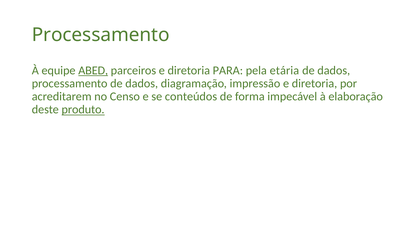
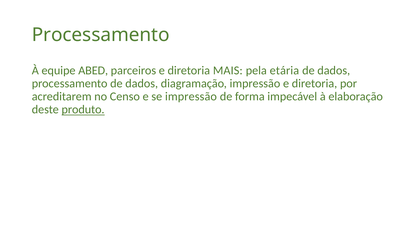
ABED underline: present -> none (93, 71)
PARA: PARA -> MAIS (228, 71)
se conteúdos: conteúdos -> impressão (191, 97)
